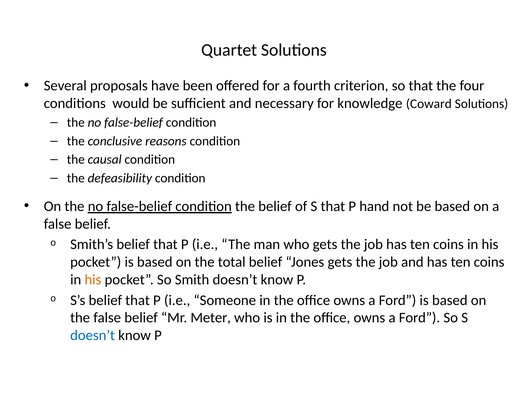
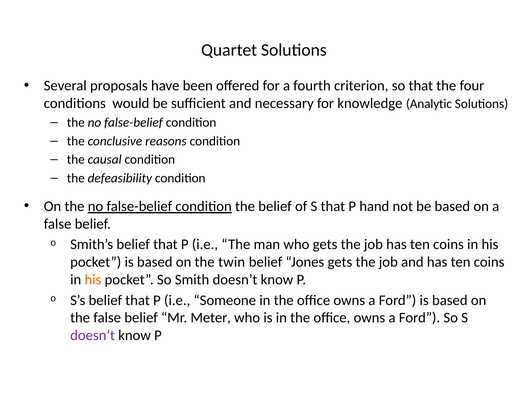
Coward: Coward -> Analytic (429, 104)
total: total -> twin (232, 262)
doesn’t colour: blue -> purple (93, 335)
